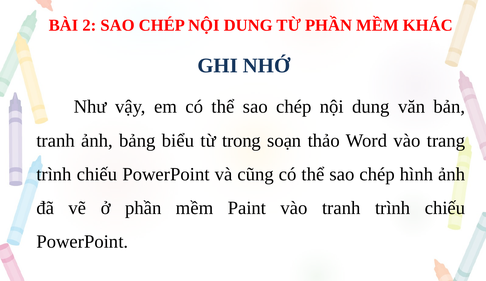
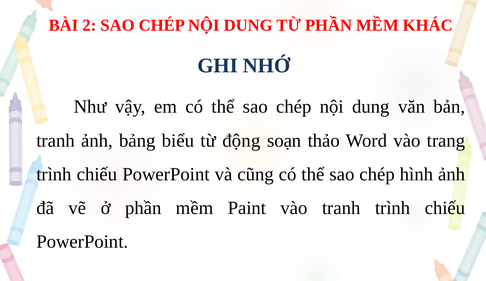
trong: trong -> động (241, 140)
